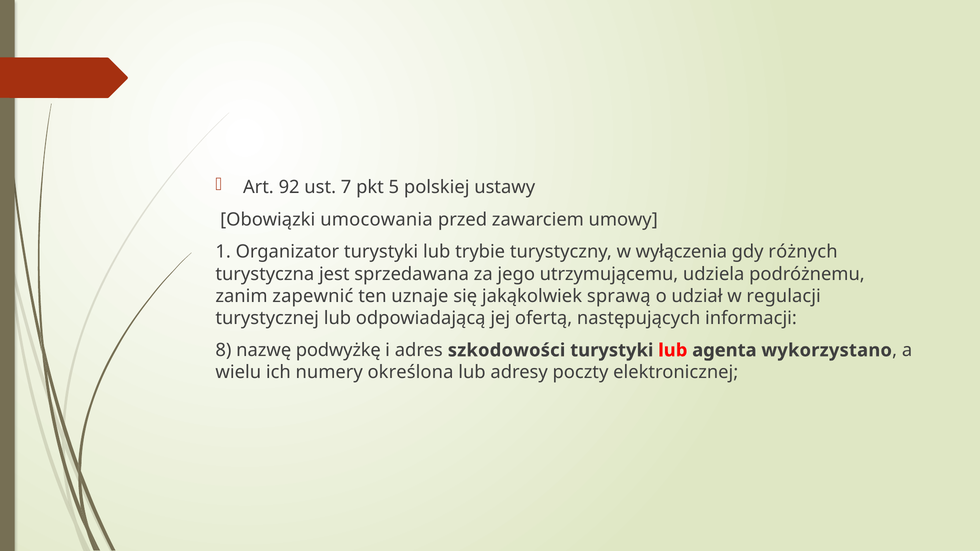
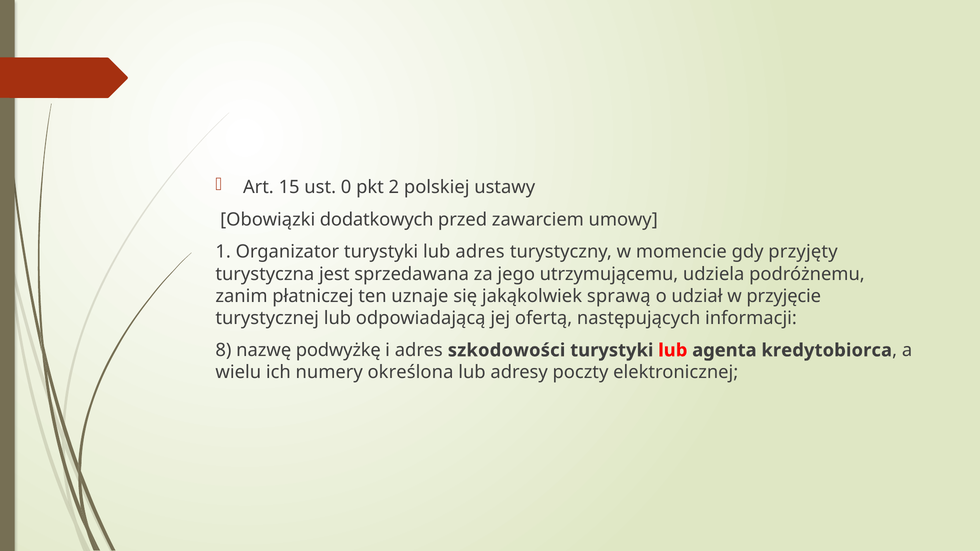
92: 92 -> 15 (289, 187)
7: 7 -> 0 (346, 187)
5: 5 -> 2 (394, 187)
umocowania: umocowania -> dodatkowych (377, 220)
lub trybie: trybie -> adres (480, 252)
wyłączenia: wyłączenia -> momencie (681, 252)
różnych: różnych -> przyjęty (803, 252)
zapewnić: zapewnić -> płatniczej (313, 296)
regulacji: regulacji -> przyjęcie (784, 296)
wykorzystano: wykorzystano -> kredytobiorca (827, 350)
